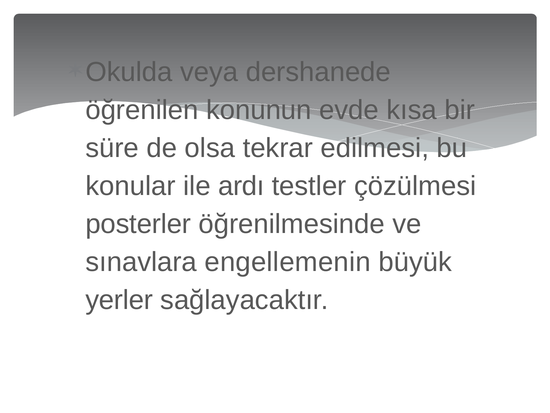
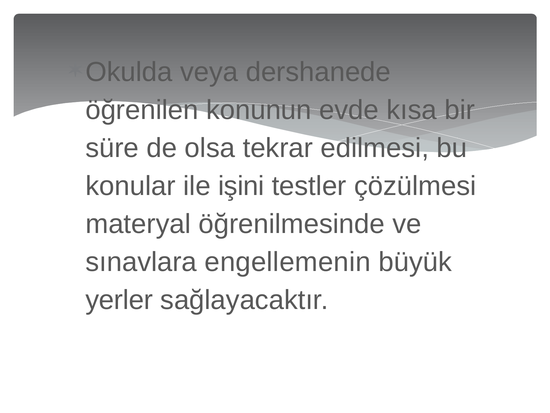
ardı: ardı -> işini (241, 186)
posterler: posterler -> materyal (138, 224)
